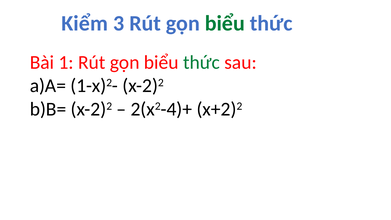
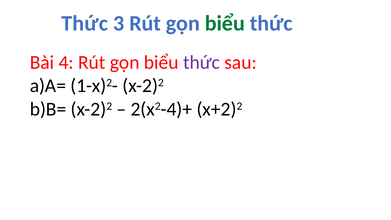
Kiểm: Kiểm -> Thức (85, 23)
1: 1 -> 4 (66, 62)
thức colour: green -> purple (201, 62)
